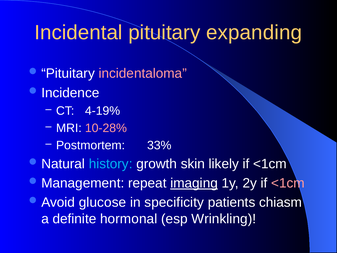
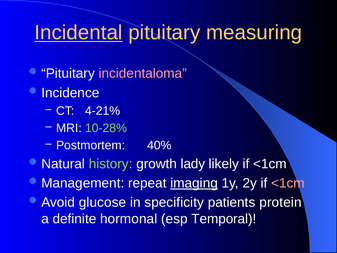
Incidental underline: none -> present (79, 33)
expanding: expanding -> measuring (254, 33)
4-19%: 4-19% -> 4-21% (103, 111)
10-28% colour: pink -> light green (106, 128)
33%: 33% -> 40% (159, 145)
history colour: light blue -> light green (111, 164)
skin: skin -> lady (193, 164)
chiasm: chiasm -> protein (280, 202)
Wrinkling: Wrinkling -> Temporal (224, 219)
